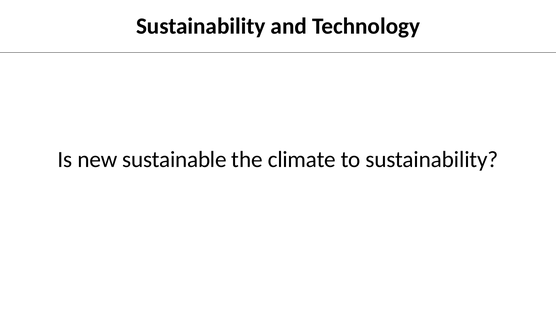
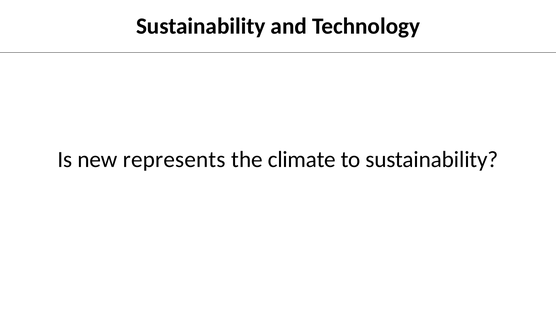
sustainable: sustainable -> represents (174, 159)
